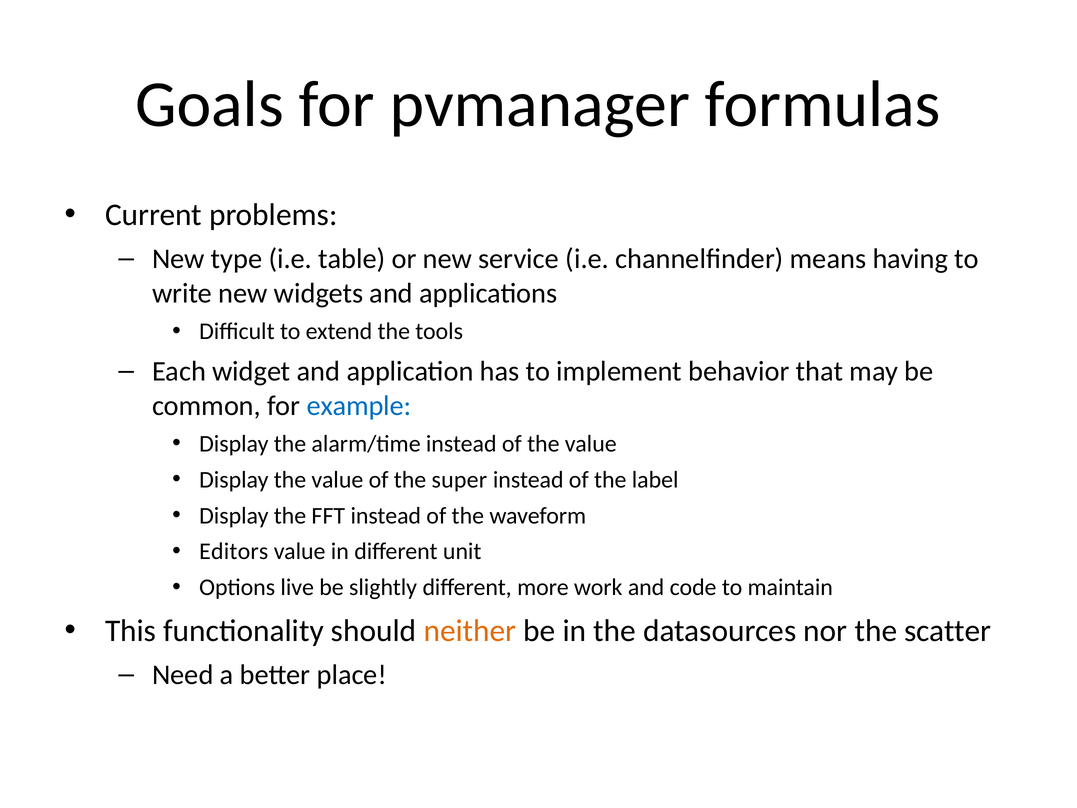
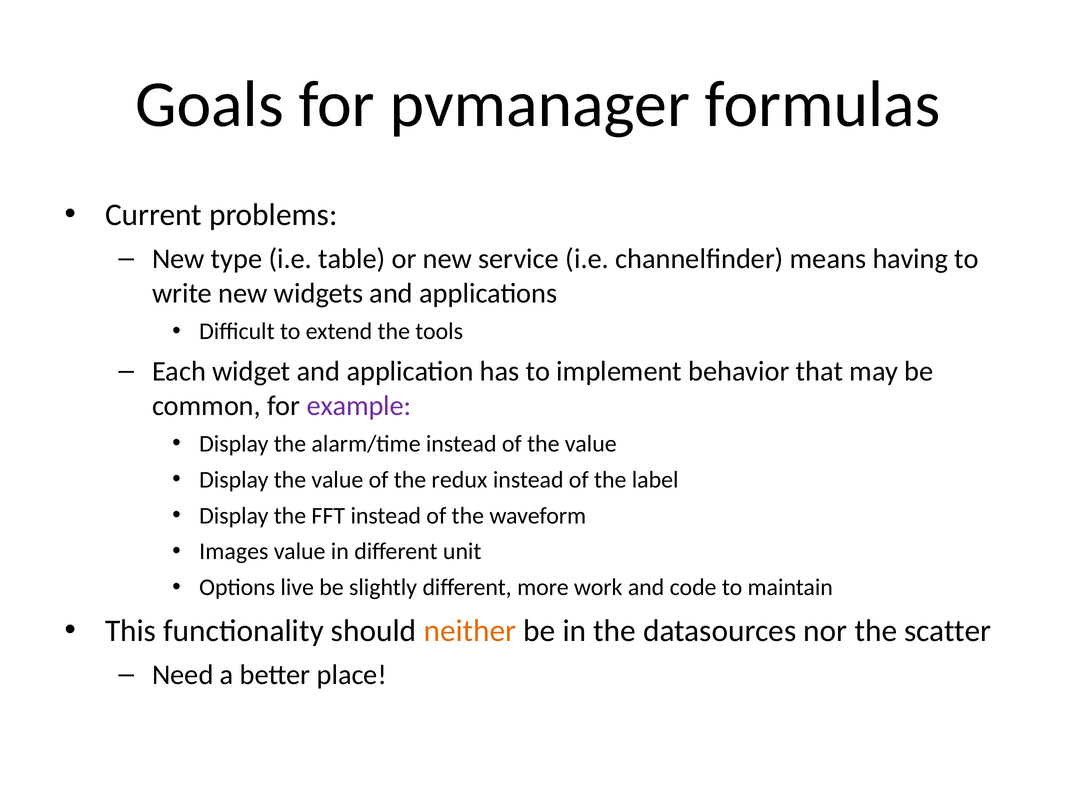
example colour: blue -> purple (359, 406)
super: super -> redux (459, 480)
Editors: Editors -> Images (234, 551)
